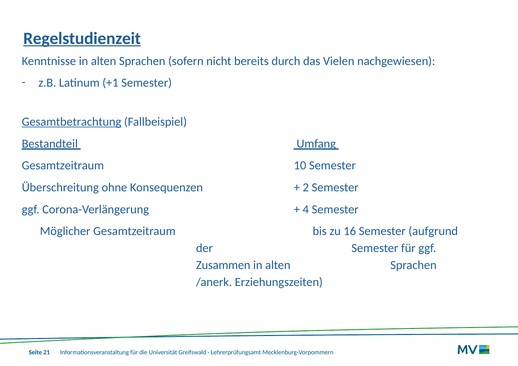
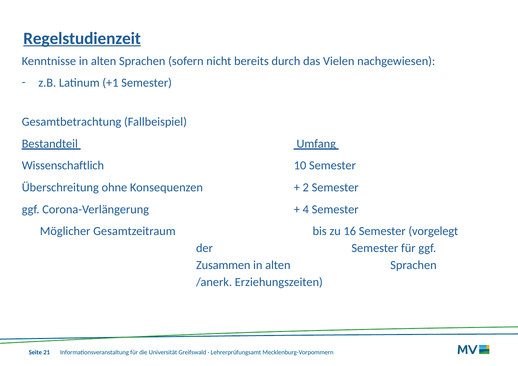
Gesamtbetrachtung underline: present -> none (72, 122)
Gesamtzeitraum: Gesamtzeitraum -> Wissenschaftlich (63, 166)
aufgrund: aufgrund -> vorgelegt (433, 231)
